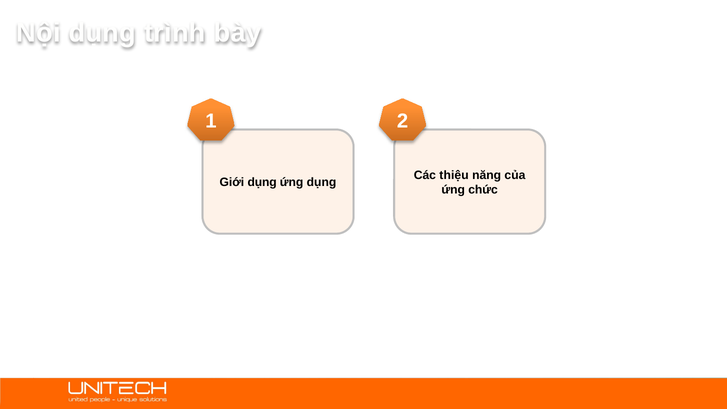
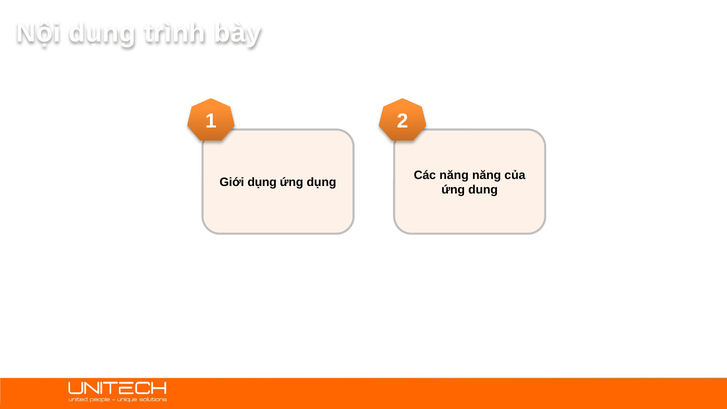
Các thiệu: thiệu -> năng (454, 175)
chức: chức -> dung (483, 190)
